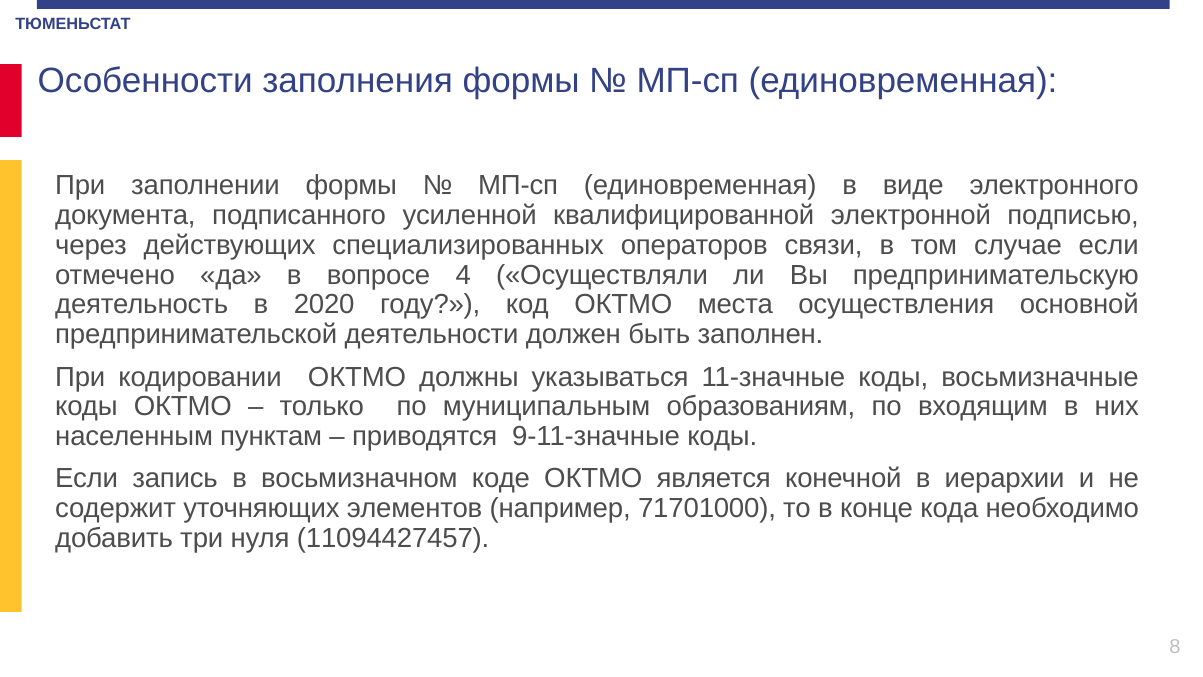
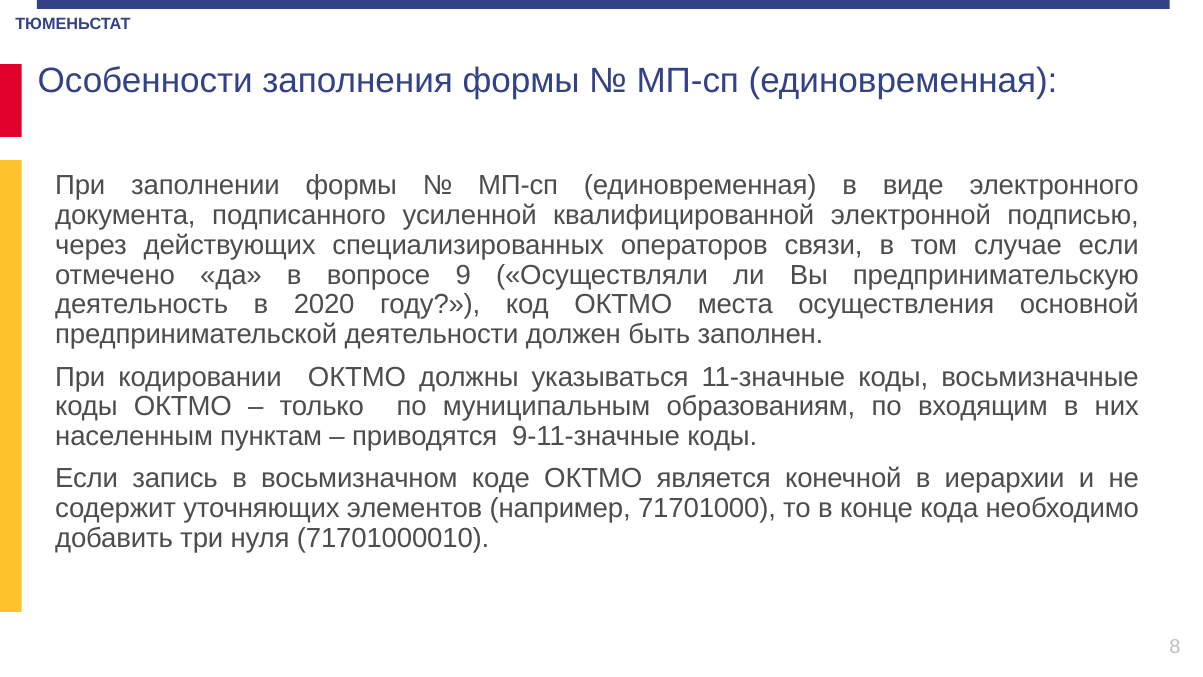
4: 4 -> 9 (463, 275)
11094427457: 11094427457 -> 71701000010 (393, 538)
